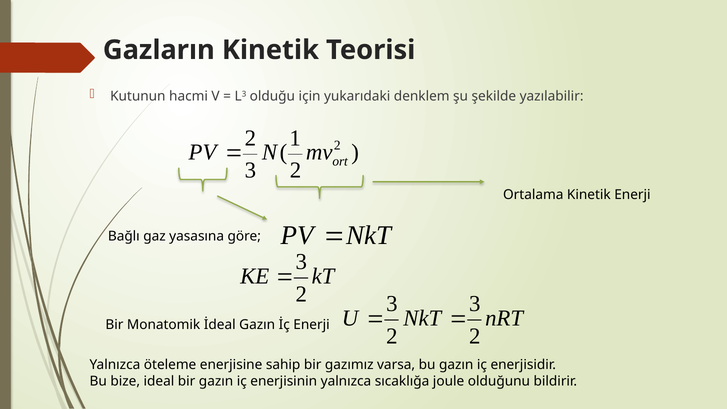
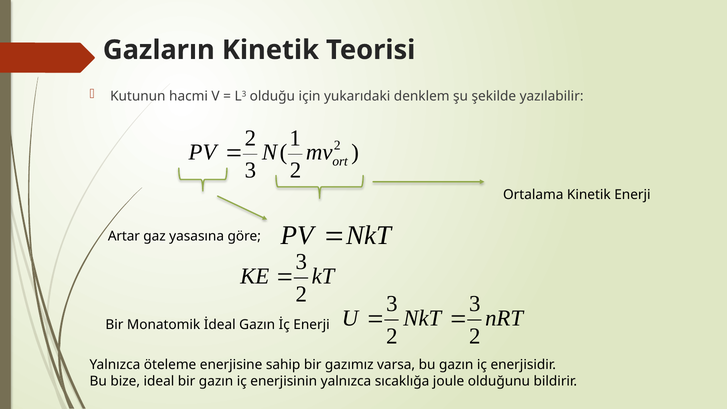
Bağlı: Bağlı -> Artar (124, 236)
